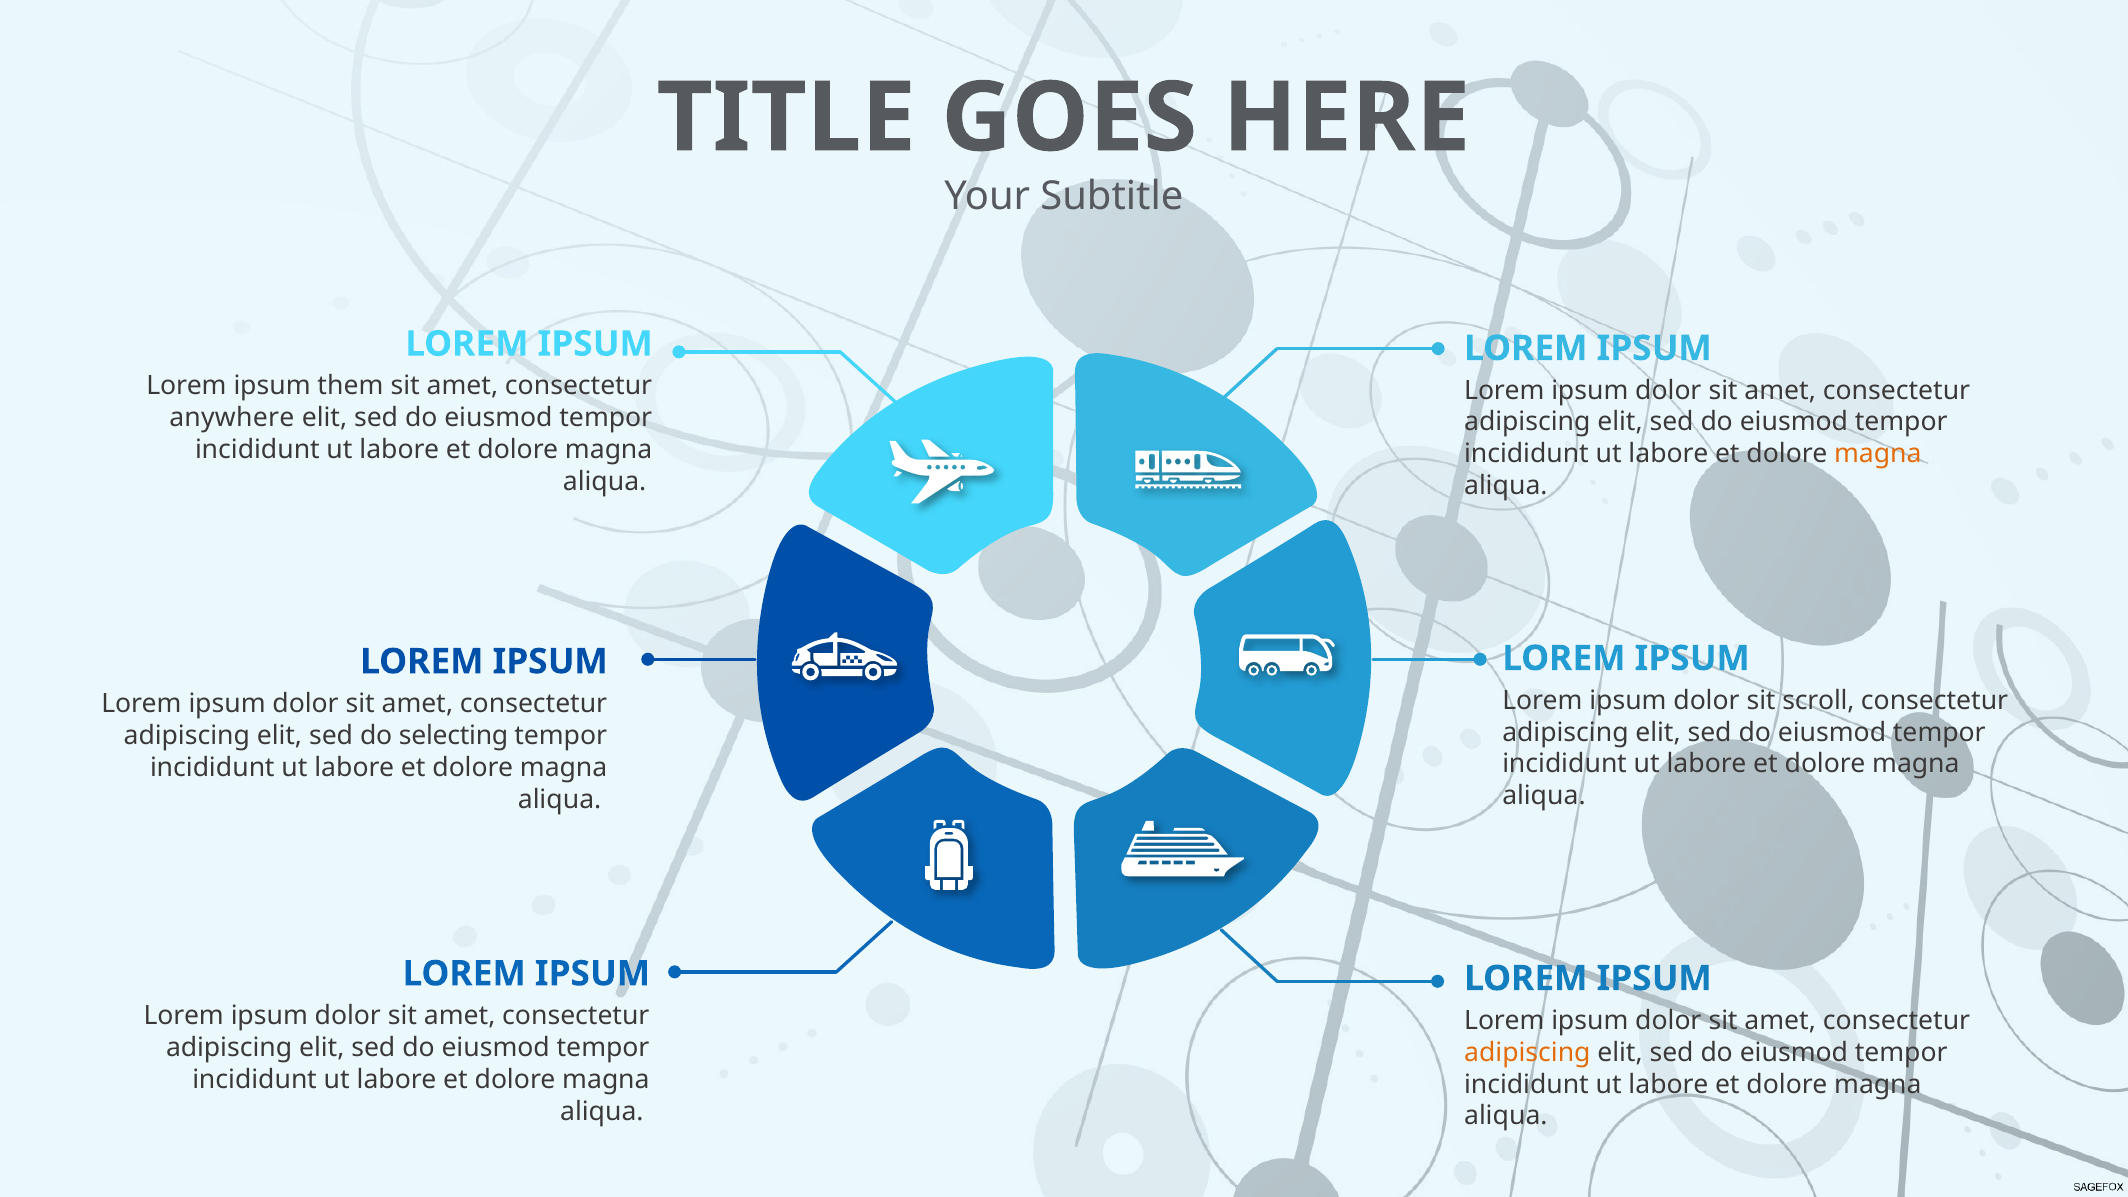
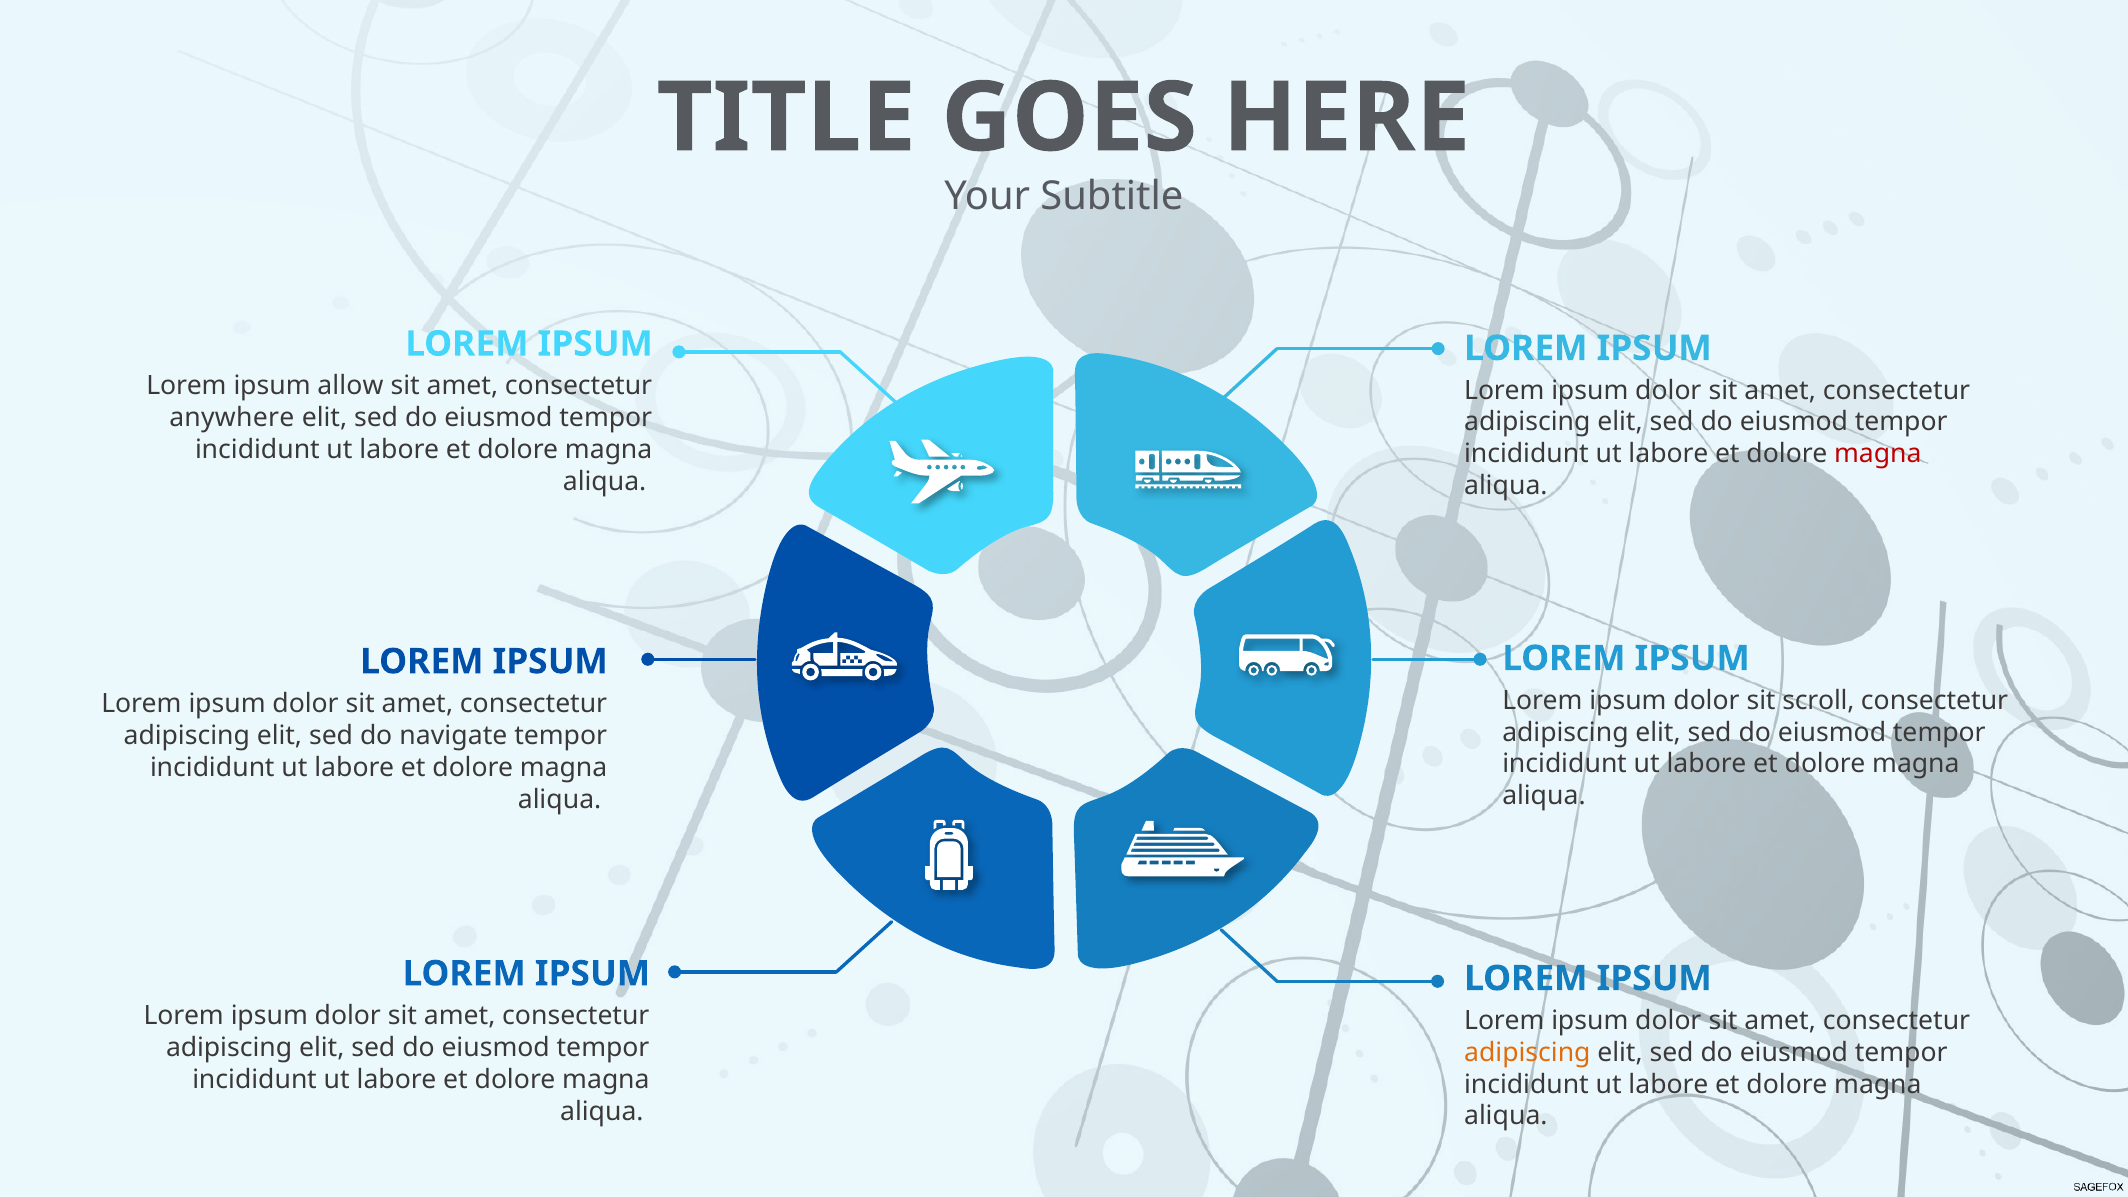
them: them -> allow (350, 386)
magna colour: orange -> red (1878, 454)
selecting: selecting -> navigate (453, 735)
